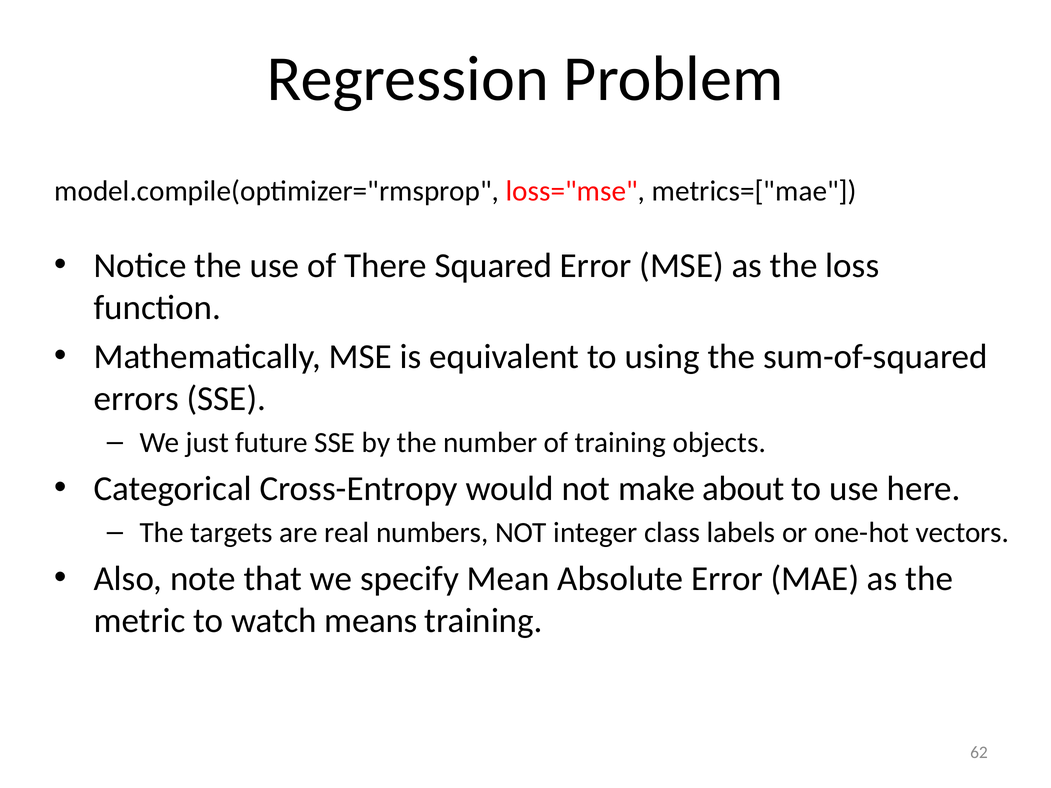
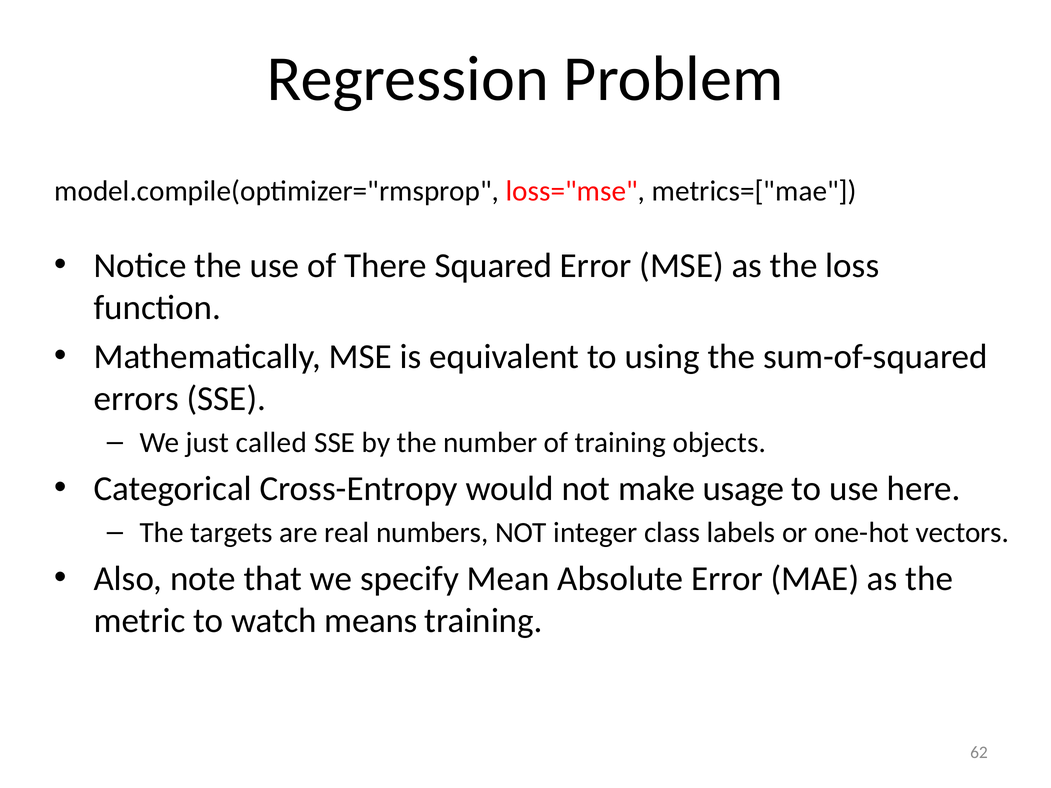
future: future -> called (271, 443)
about: about -> usage (743, 489)
